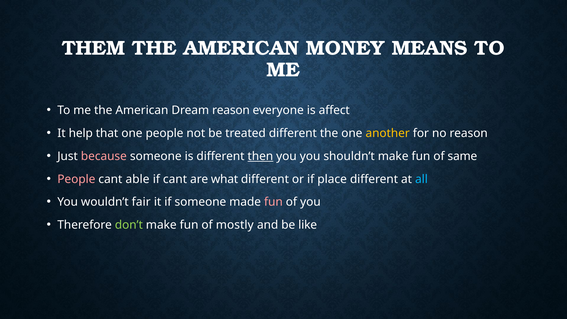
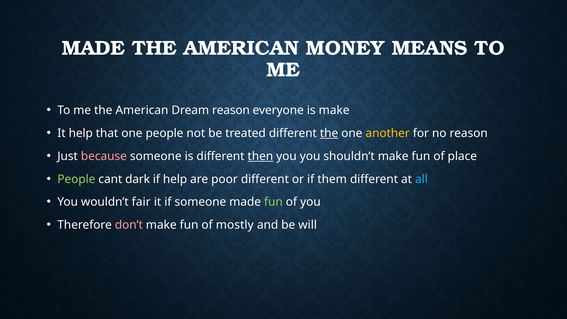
THEM: THEM -> MADE (93, 48)
is affect: affect -> make (334, 110)
the underline: none -> present (329, 133)
same: same -> place (462, 156)
People colour: pink -> light green (76, 179)
able: able -> dark (138, 179)
if cant: cant -> help (175, 179)
what: what -> poor (224, 179)
place: place -> them (332, 179)
fun colour: pink -> light green (273, 202)
don’t colour: light green -> pink (129, 225)
like: like -> will (308, 225)
